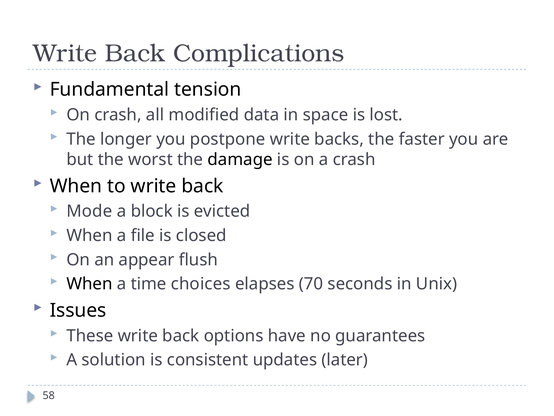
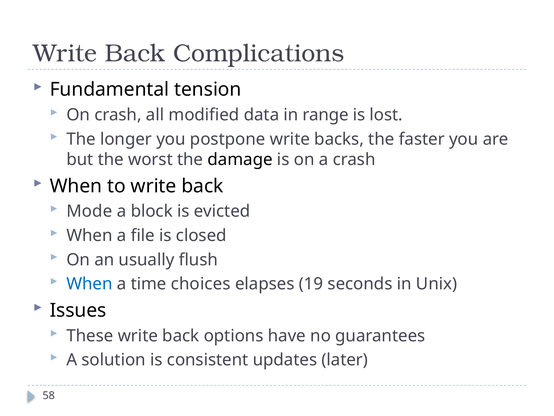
space: space -> range (326, 115)
appear: appear -> usually (147, 259)
When colour: black -> blue (89, 284)
70: 70 -> 19 (311, 284)
